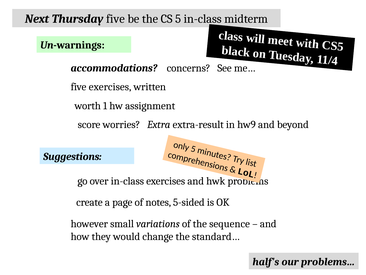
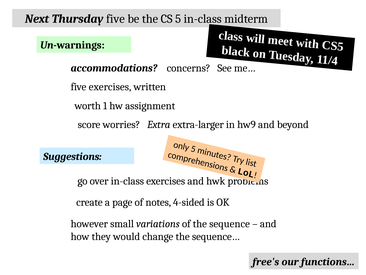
extra-result: extra-result -> extra-larger (198, 124)
5-sided: 5-sided -> 4-sided (189, 202)
standard…: standard… -> sequence… (216, 236)
half's: half's -> free's (266, 261)
problems…: problems… -> functions… (328, 261)
